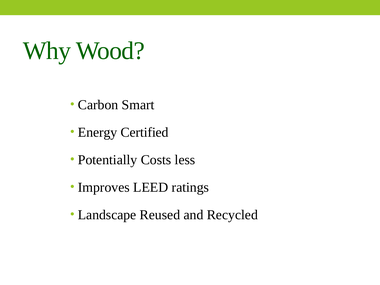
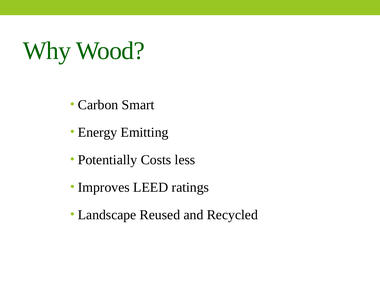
Certified: Certified -> Emitting (145, 132)
